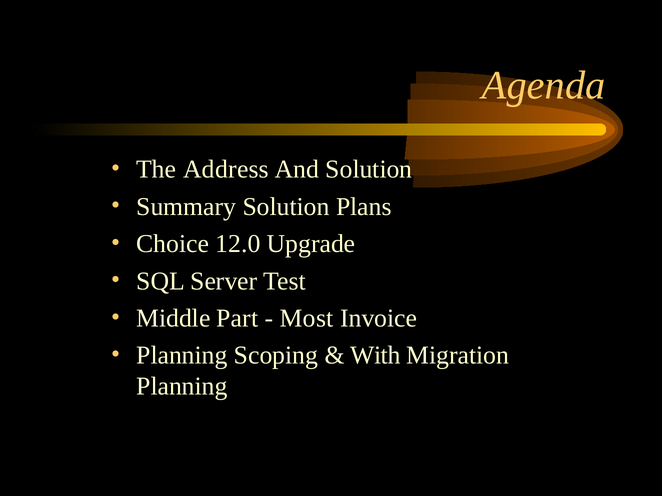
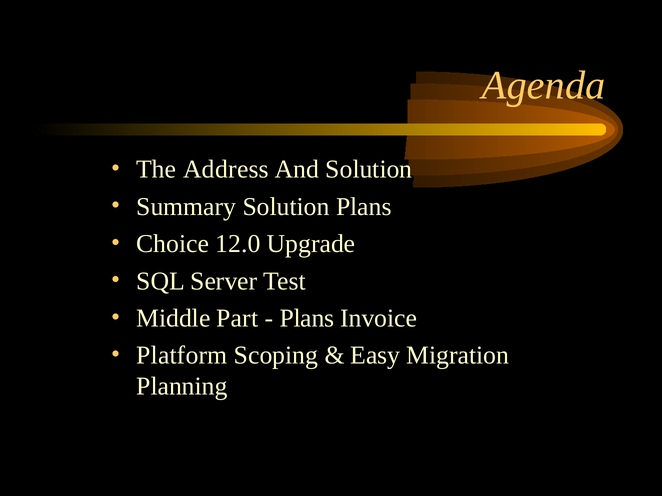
Most: Most -> Plans (307, 319)
Planning: Planning -> Platform (182, 356)
With: With -> Easy (375, 356)
